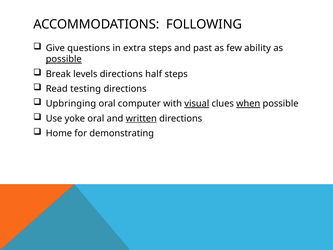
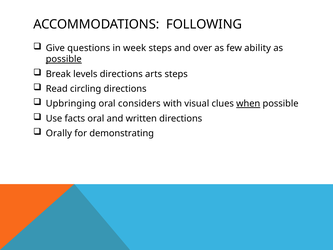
extra: extra -> week (135, 48)
past: past -> over (203, 48)
half: half -> arts (154, 74)
testing: testing -> circling (86, 89)
computer: computer -> considers (139, 104)
visual underline: present -> none (197, 104)
yoke: yoke -> facts (75, 118)
written underline: present -> none (141, 118)
Home: Home -> Orally (59, 133)
